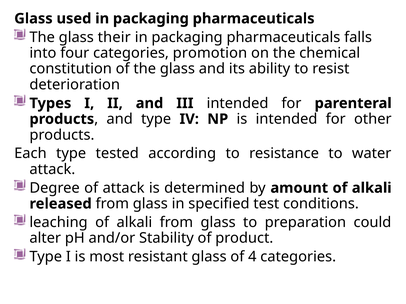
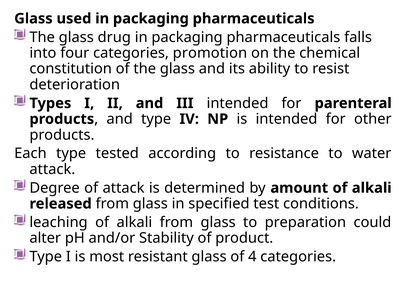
their: their -> drug (114, 37)
